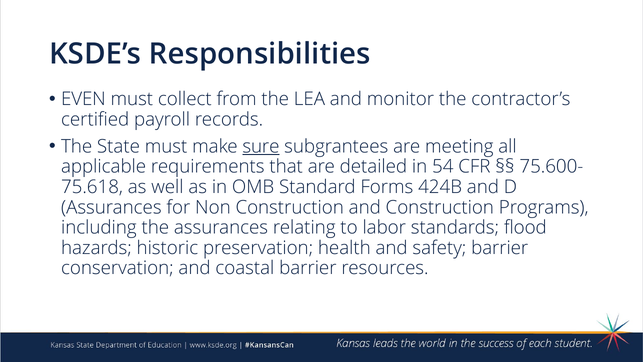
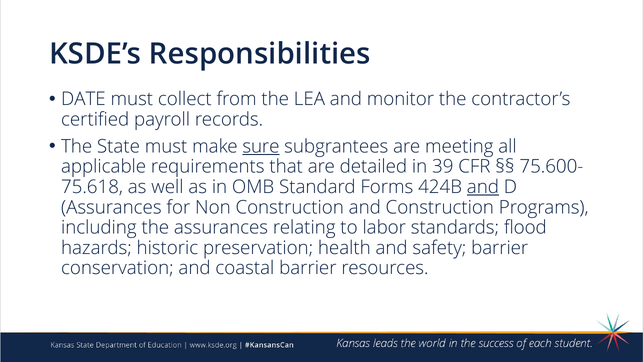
EVEN: EVEN -> DATE (83, 99)
54: 54 -> 39 (443, 167)
and underline: none -> present (483, 187)
